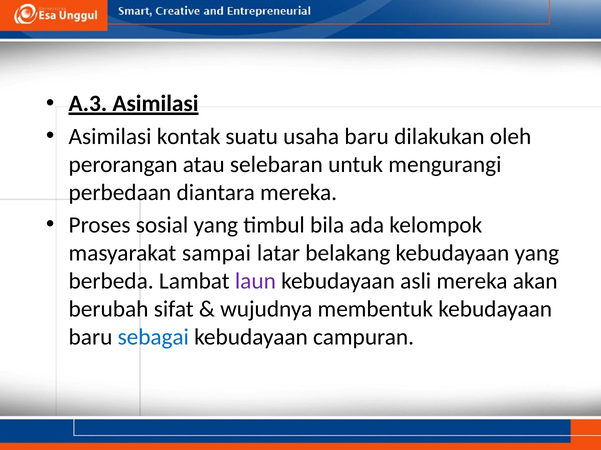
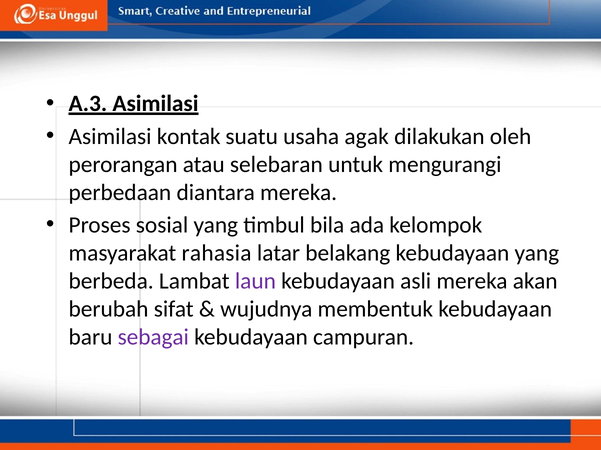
usaha baru: baru -> agak (367, 137)
sampai: sampai -> rahasia (217, 253)
sebagai colour: blue -> purple (153, 338)
